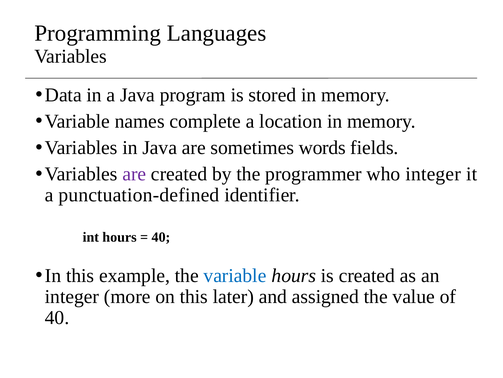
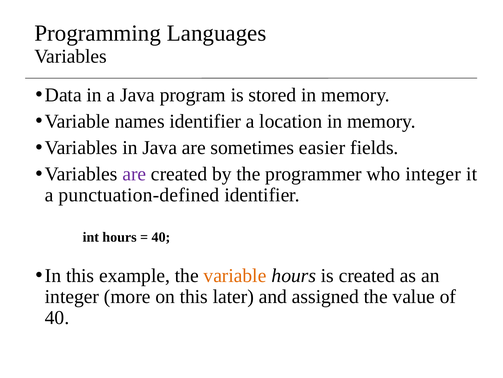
names complete: complete -> identifier (205, 121)
words: words -> easier (322, 147)
variable colour: blue -> orange (235, 275)
